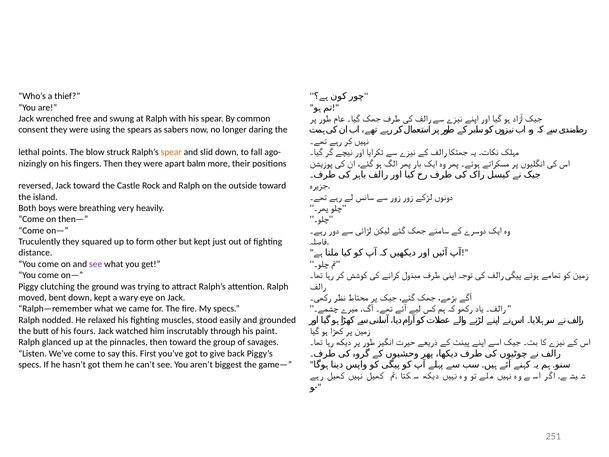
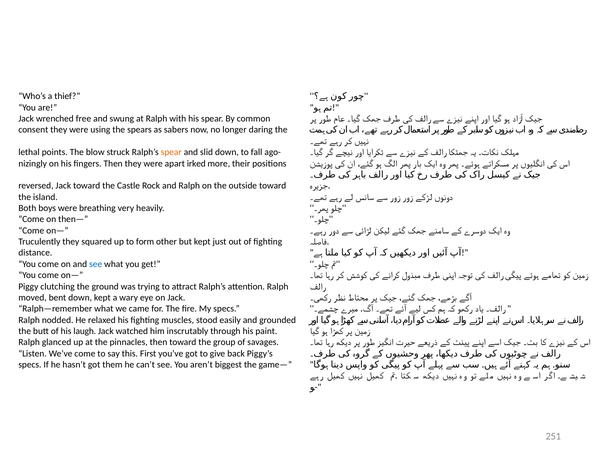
balm: balm -> irked (196, 163)
see colour: purple -> blue (96, 264)
fours: fours -> laugh (85, 331)
